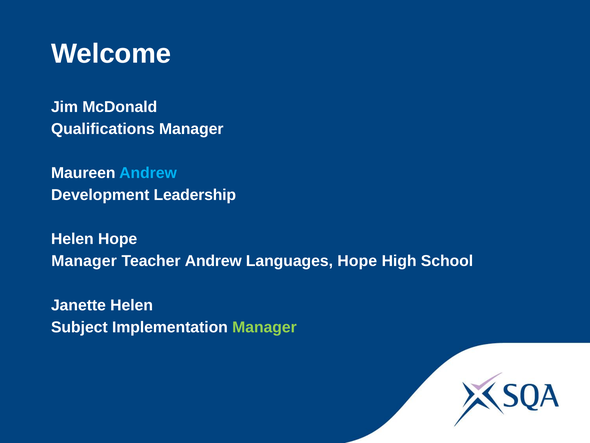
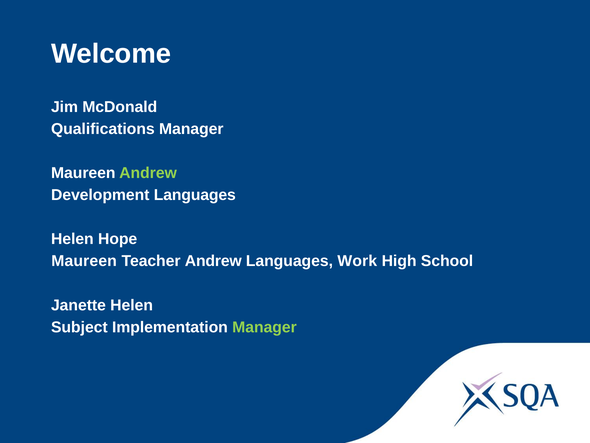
Andrew colour: light blue -> light green (148, 173)
Development Leadership: Leadership -> Languages (195, 195)
Manager: Manager -> Maureen (84, 261)
Languages Hope: Hope -> Work (357, 261)
